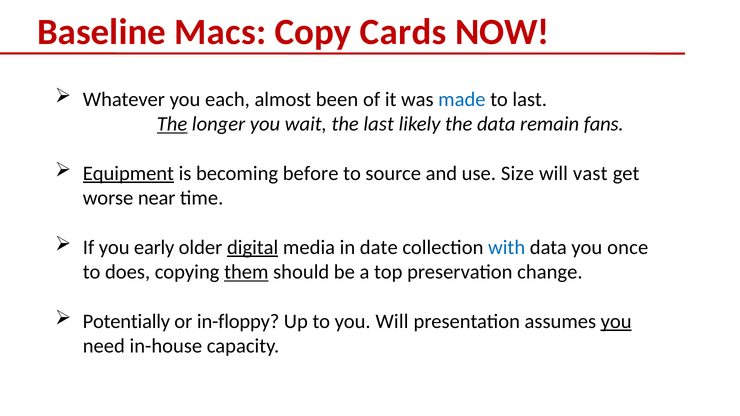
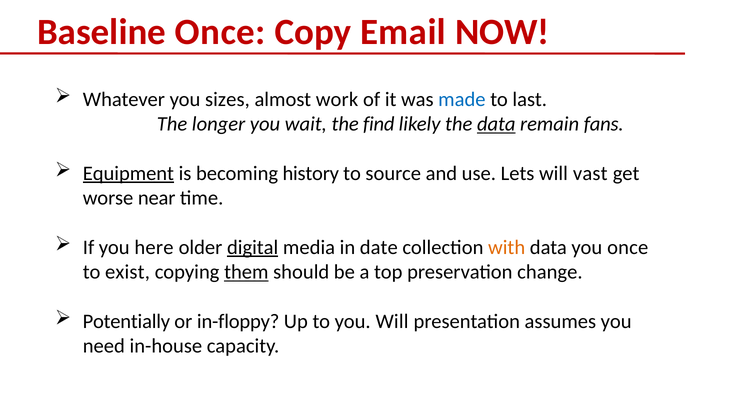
Baseline Macs: Macs -> Once (220, 32)
Cards: Cards -> Email (403, 32)
each: each -> sizes (227, 99)
been: been -> work (337, 99)
The underline: present -> none (172, 124)
the last: last -> find (379, 124)
data underline: none -> present (496, 124)
before: before -> history (311, 174)
Size: Size -> Lets (518, 174)
early: early -> here (154, 248)
with colour: blue -> orange (507, 248)
does: does -> exist (127, 272)
you underline: present -> none (616, 322)
